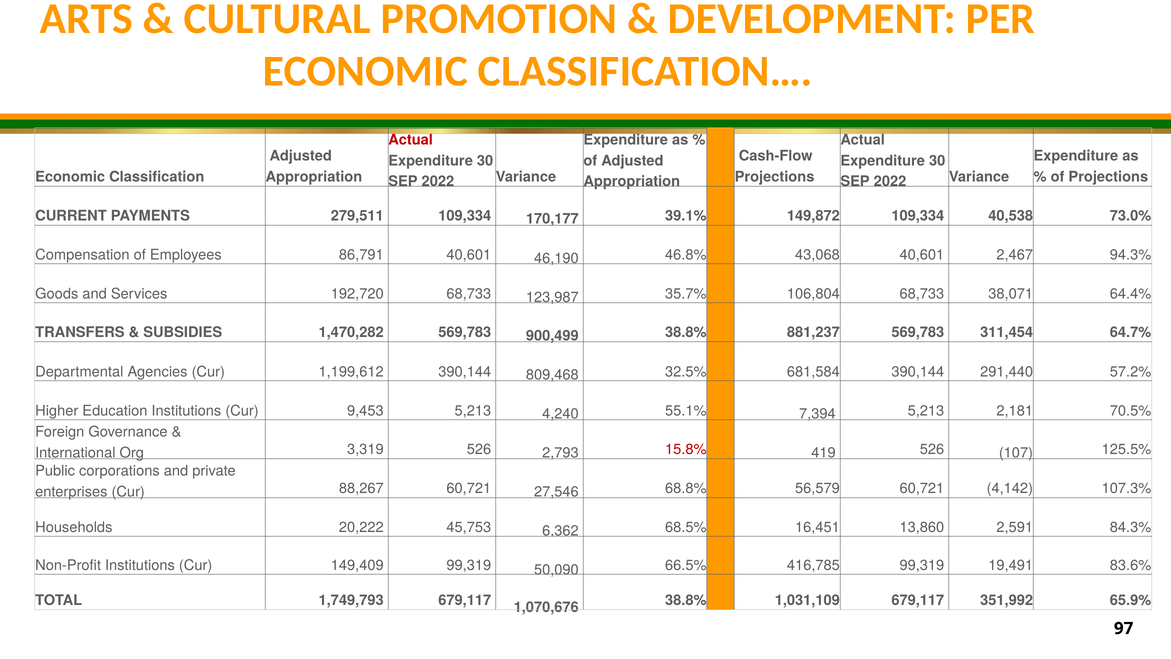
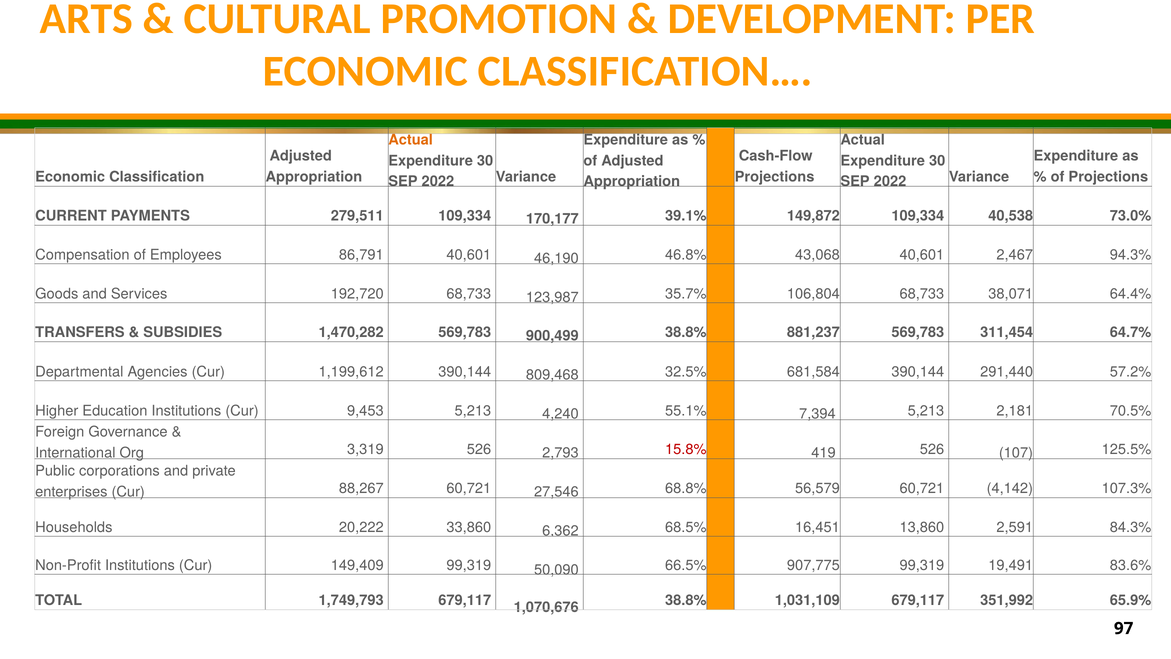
Actual colour: red -> orange (411, 140)
45,753: 45,753 -> 33,860 (469, 527)
416,785: 416,785 -> 907,775 (813, 565)
